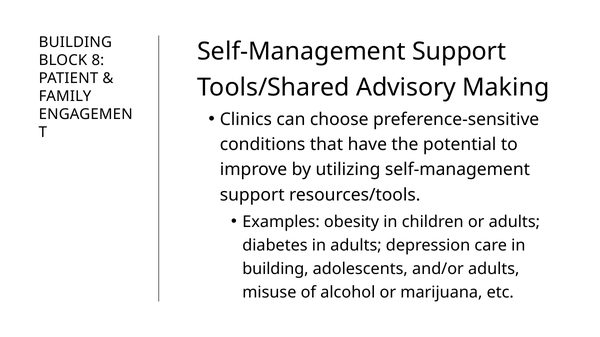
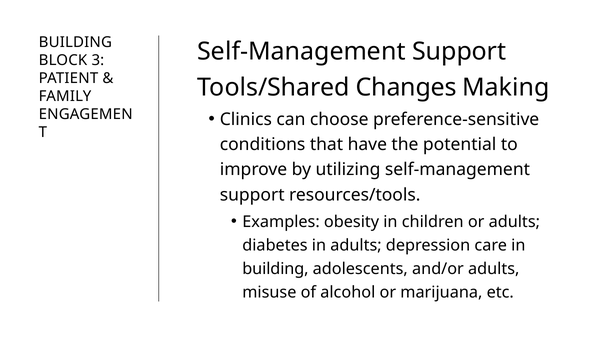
8: 8 -> 3 (98, 61)
Advisory: Advisory -> Changes (406, 87)
